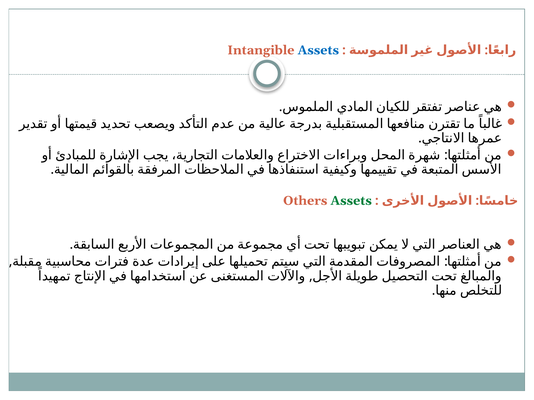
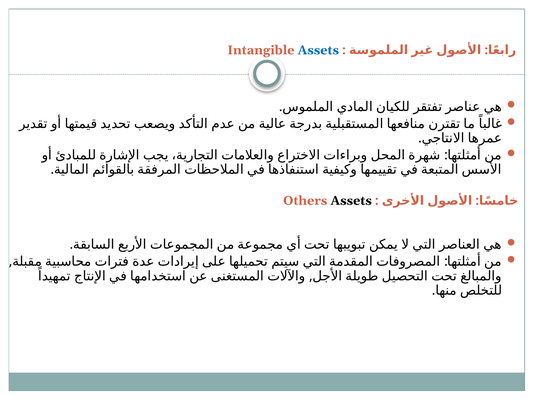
Assets colour: green -> black (351, 201)
